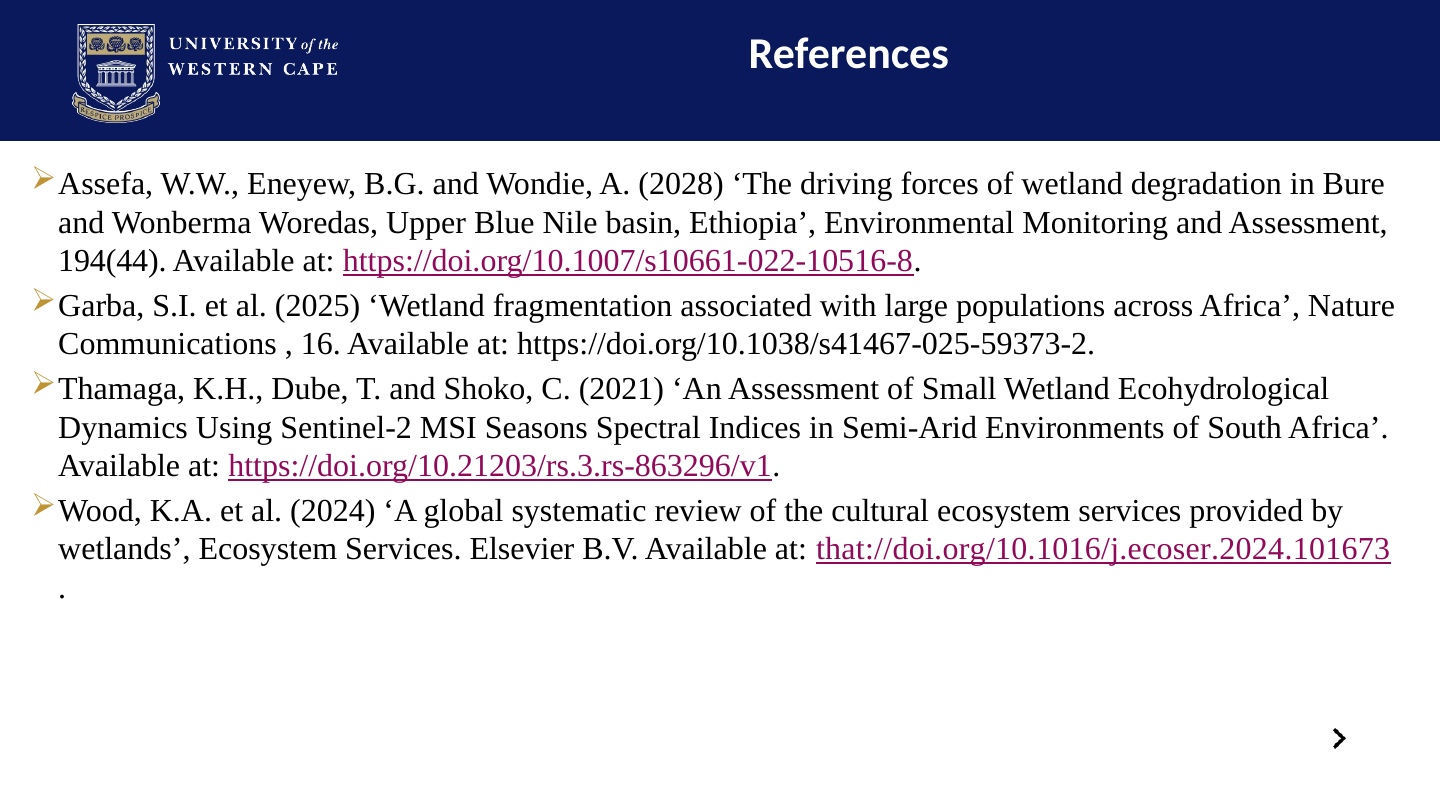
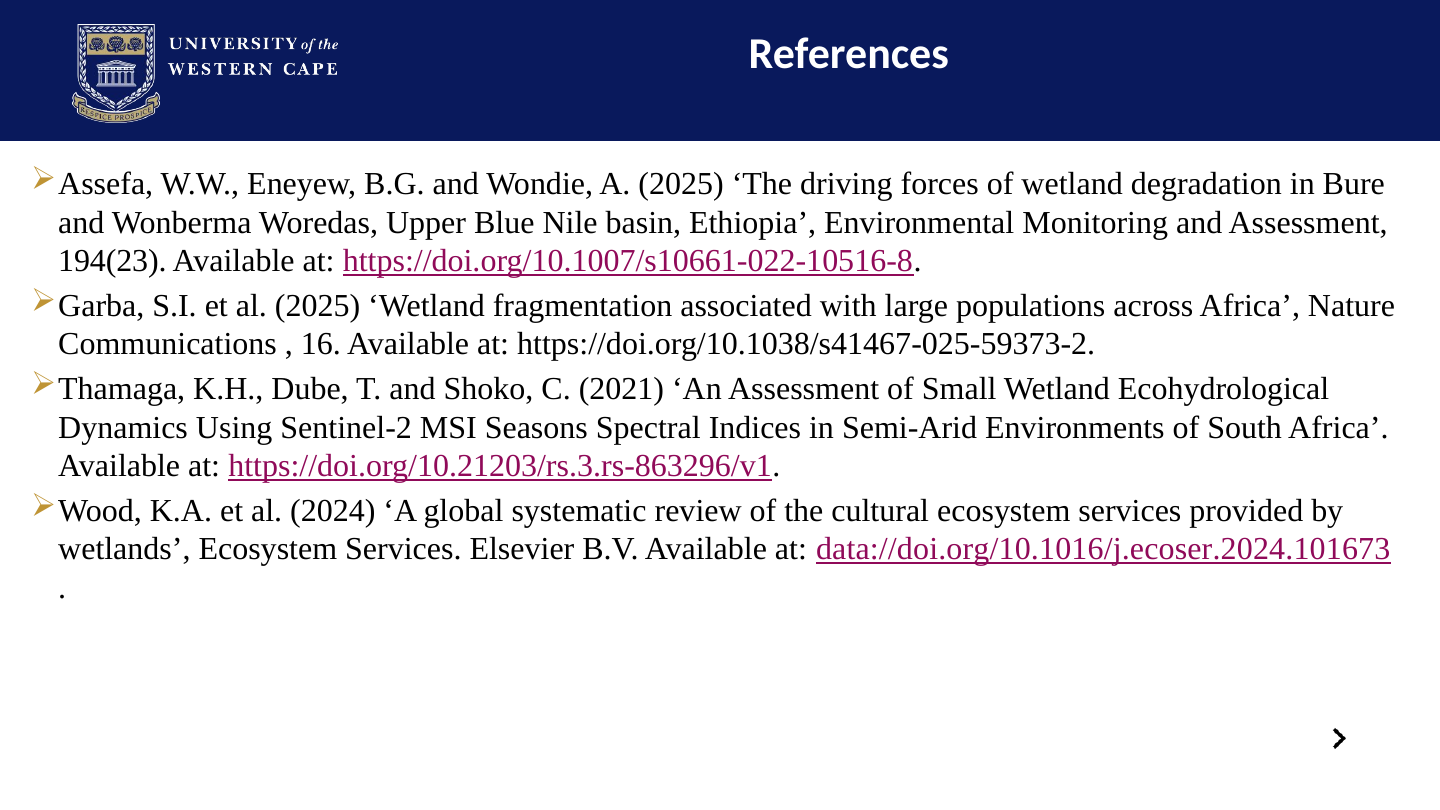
A 2028: 2028 -> 2025 (681, 184)
194(44: 194(44 -> 194(23 (112, 261)
that://doi.org/10.1016/j.ecoser.2024.101673: that://doi.org/10.1016/j.ecoser.2024.101673 -> data://doi.org/10.1016/j.ecoser.2024.101673 (1103, 549)
